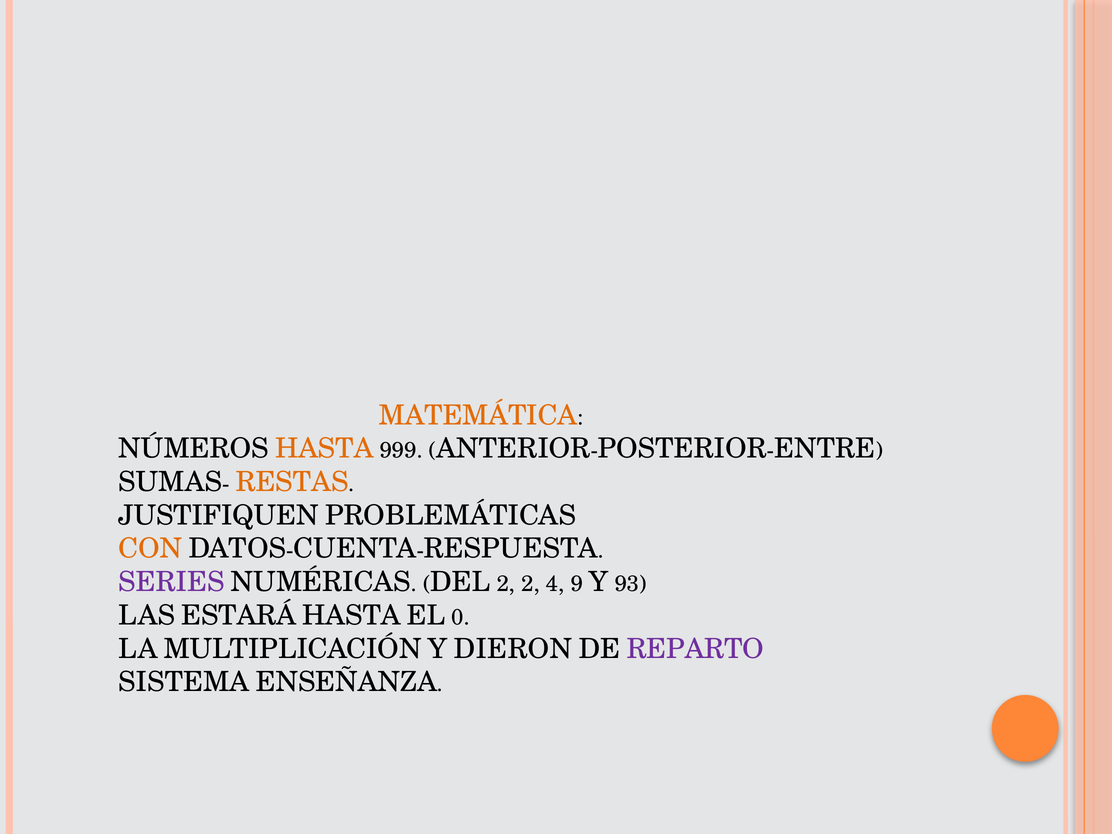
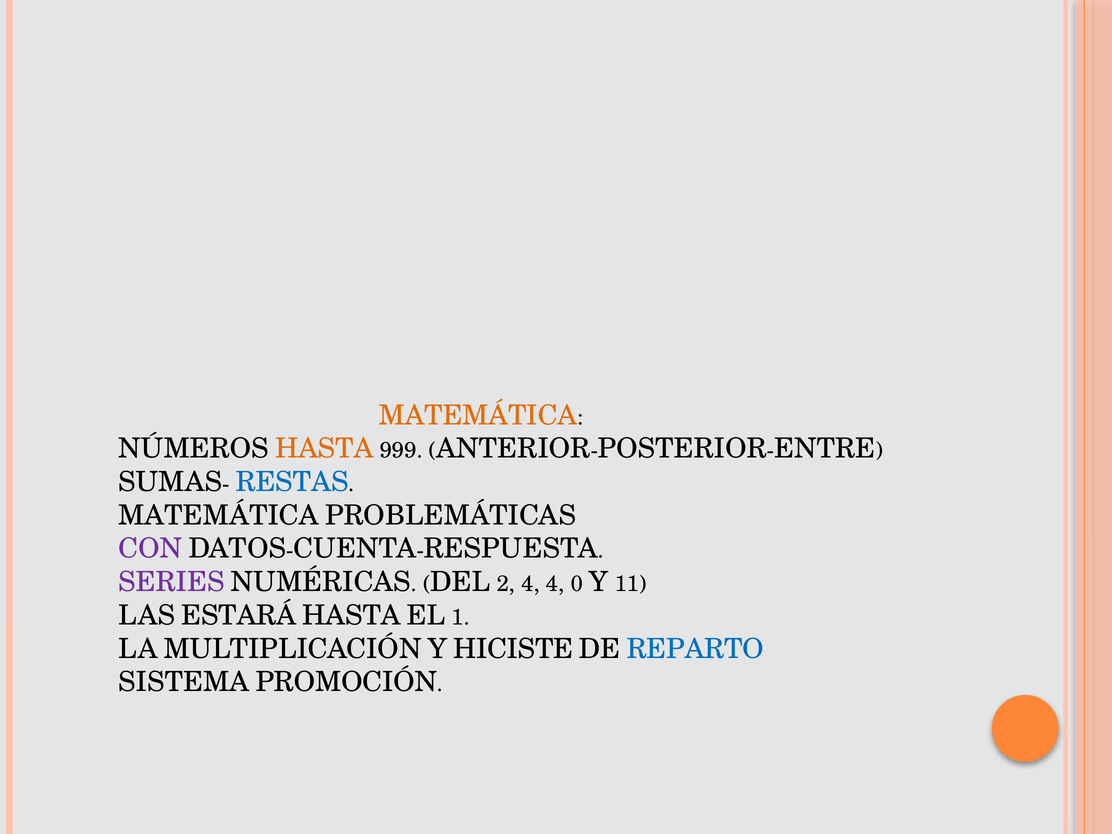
RESTAS colour: orange -> blue (292, 482)
JUSTIFIQUEN: JUSTIFIQUEN -> MATEMÁTICA (219, 515)
CON colour: orange -> purple (150, 549)
2 2: 2 -> 4 (531, 584)
9: 9 -> 0 (577, 584)
93: 93 -> 11 (631, 584)
0: 0 -> 1 (461, 617)
DIERON: DIERON -> HICISTE (513, 649)
REPARTO colour: purple -> blue (695, 649)
ENSEÑANZA: ENSEÑANZA -> PROMOCIÓN (346, 682)
